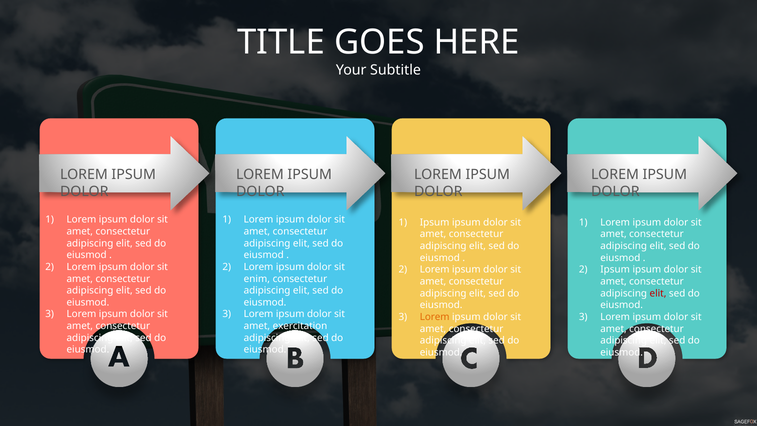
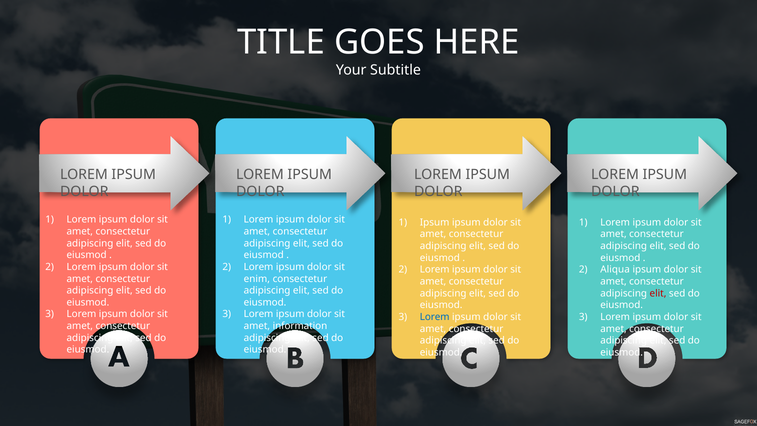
Ipsum: Ipsum -> Aliqua (615, 270)
Lorem colour: orange -> blue (435, 317)
exercitation: exercitation -> information (300, 326)
